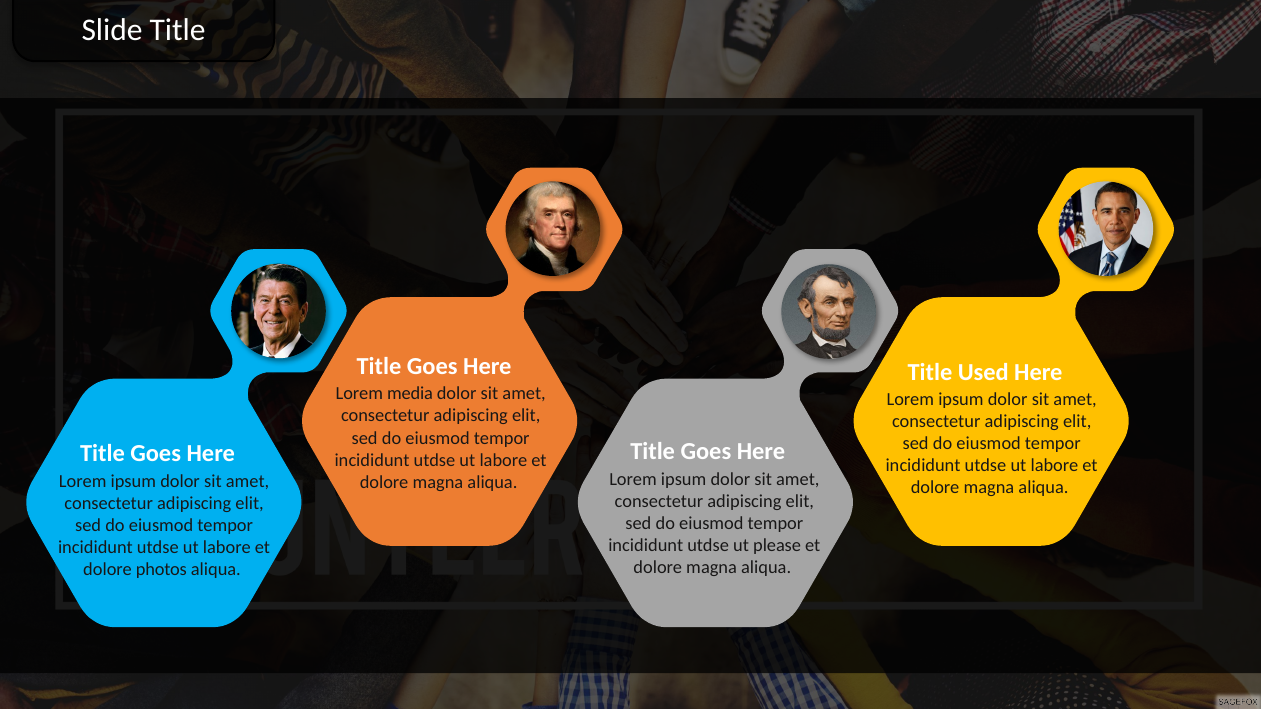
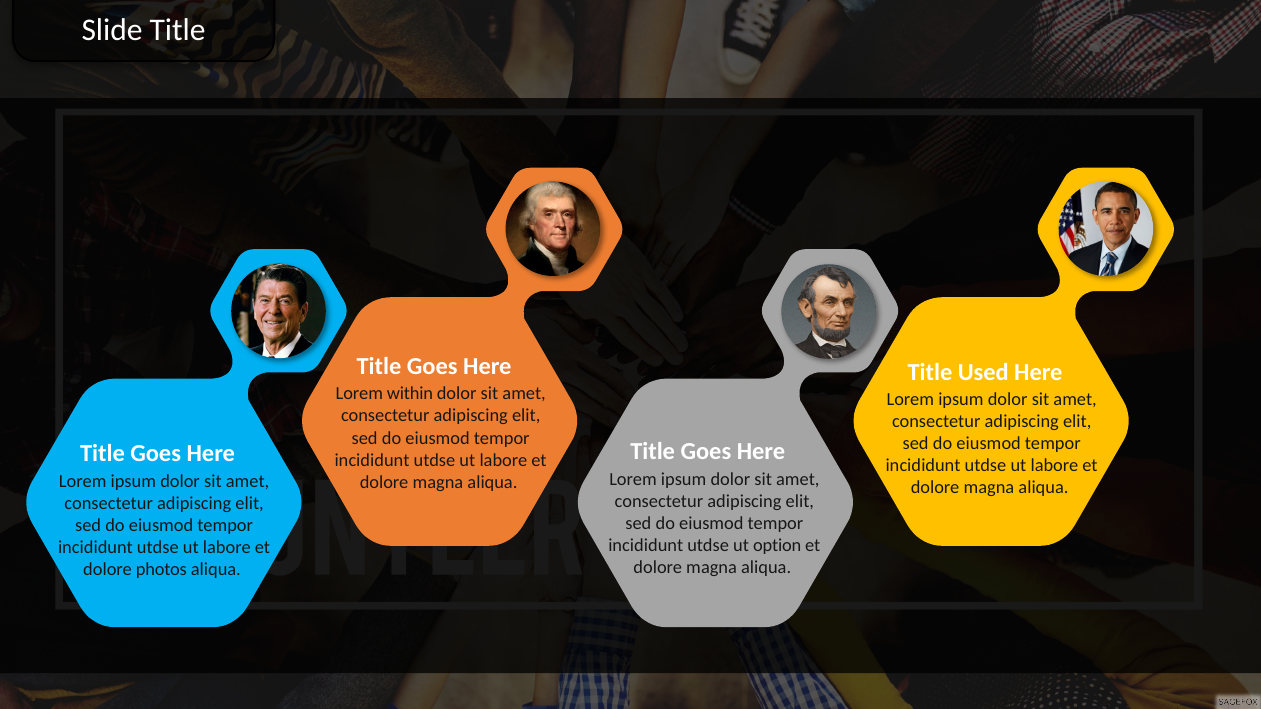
media: media -> within (410, 394)
please: please -> option (777, 546)
